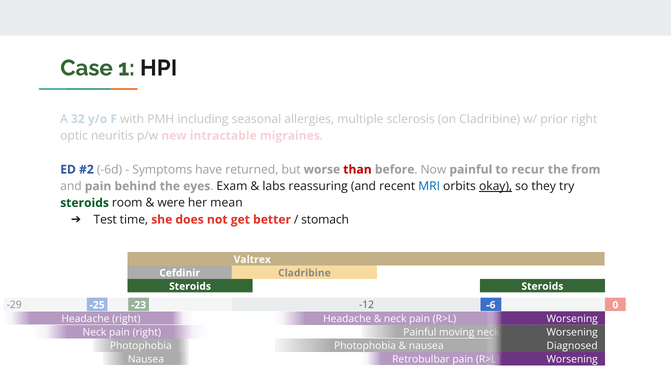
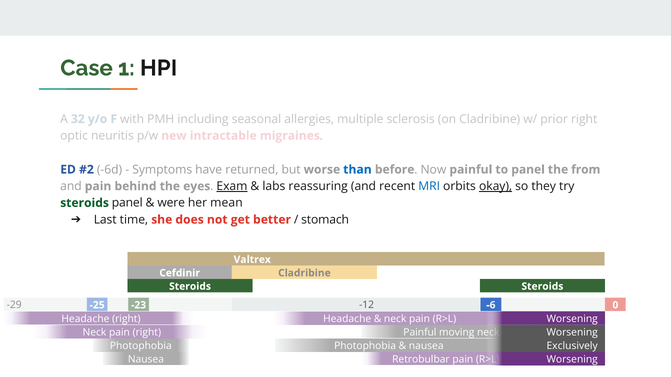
than colour: red -> blue (357, 170)
to recur: recur -> panel (528, 170)
Exam underline: none -> present (232, 186)
steroids room: room -> panel (127, 203)
Test: Test -> Last (105, 220)
Diagnosed: Diagnosed -> Exclusively (572, 346)
